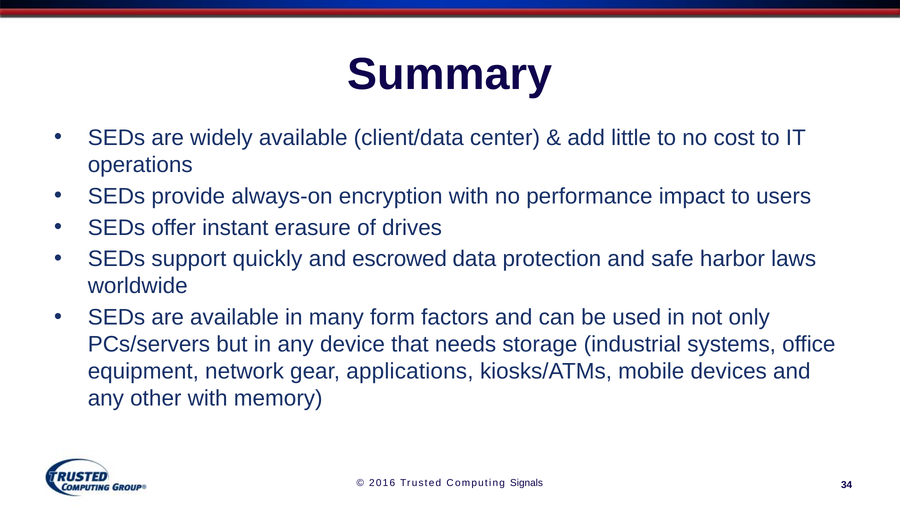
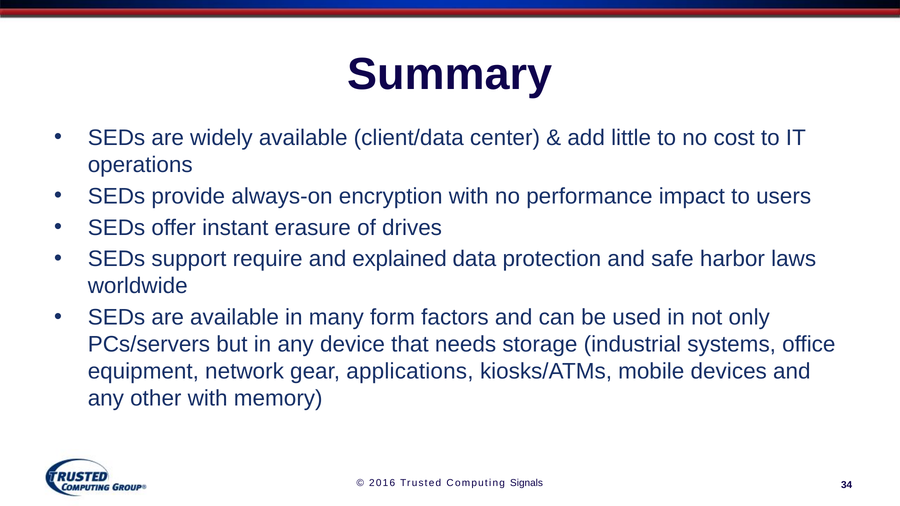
quickly: quickly -> require (268, 259)
escrowed: escrowed -> explained (400, 259)
